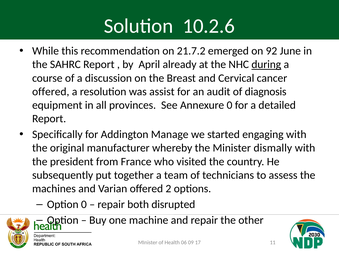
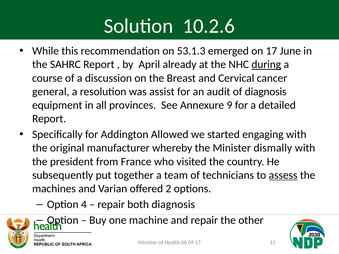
21.7.2: 21.7.2 -> 53.1.3 (191, 51)
on 92: 92 -> 17 (271, 51)
offered: offered -> general (51, 92)
Annexure 0: 0 -> 9 (229, 105)
Manage: Manage -> Allowed (170, 135)
assess underline: none -> present (283, 175)
Option 0: 0 -> 4 (84, 205)
both disrupted: disrupted -> diagnosis (173, 205)
